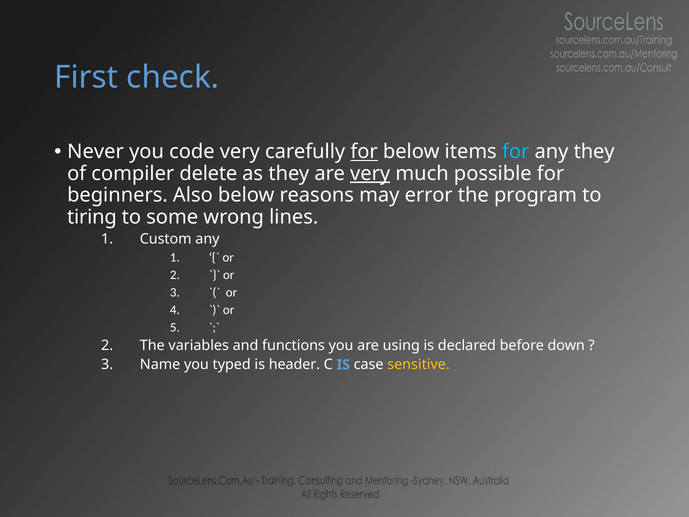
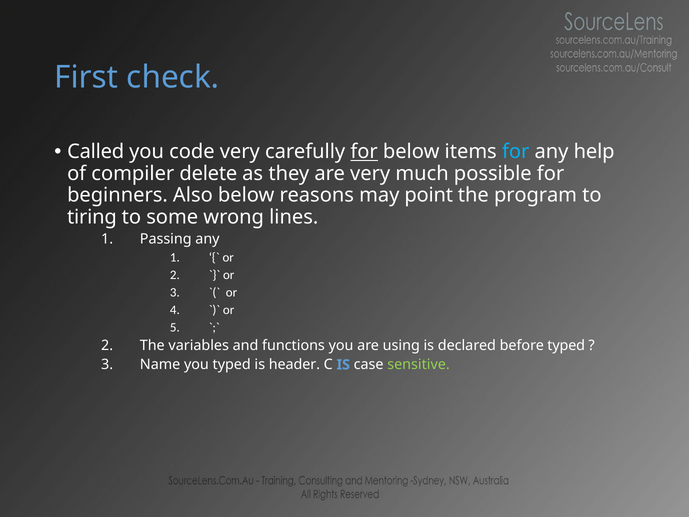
Never: Never -> Called (96, 152)
any they: they -> help (594, 152)
very underline: present -> none (370, 173)
error: error -> point (429, 195)
Custom: Custom -> Passing (166, 239)
before down: down -> typed (566, 345)
sensitive colour: yellow -> light green (419, 365)
